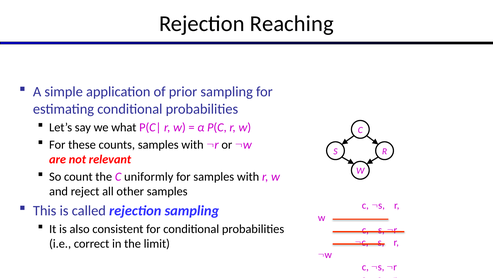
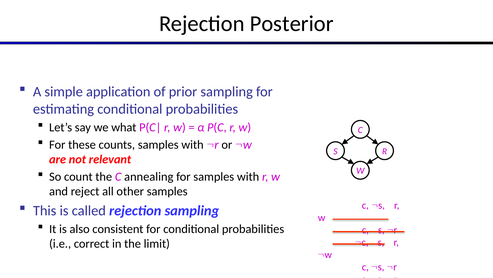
Reaching: Reaching -> Posterior (292, 24)
uniformly: uniformly -> annealing (149, 176)
